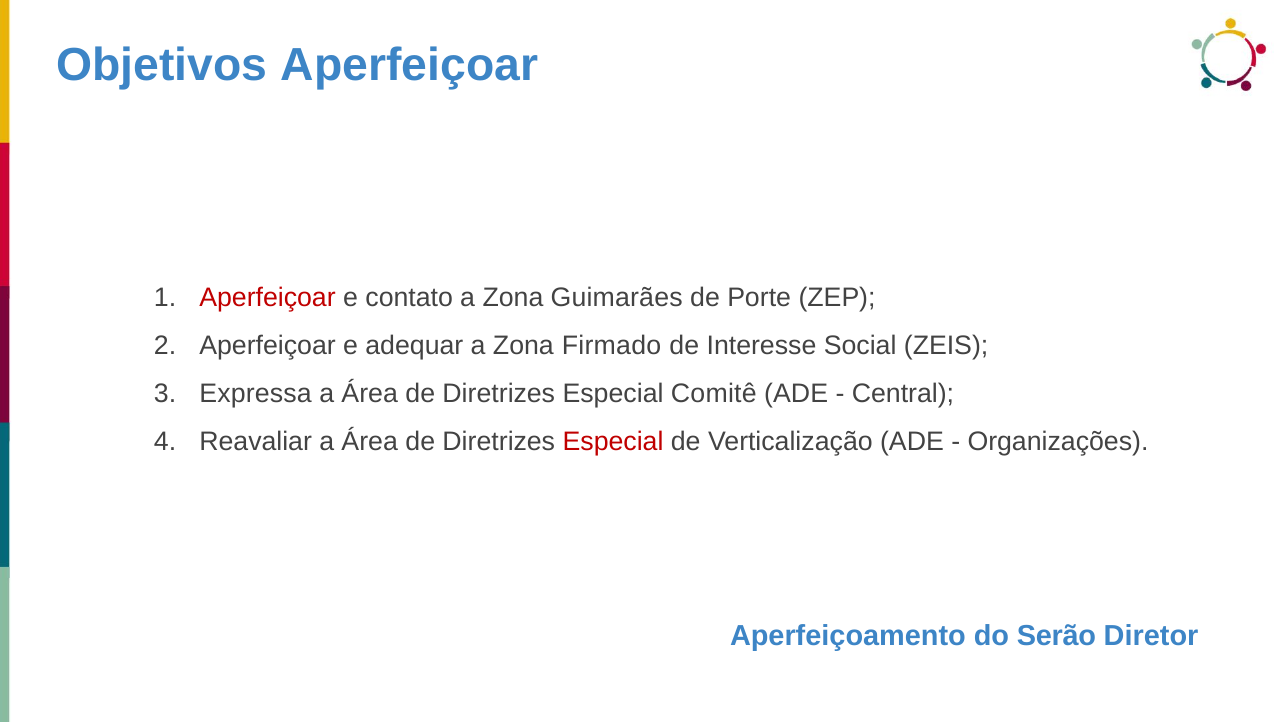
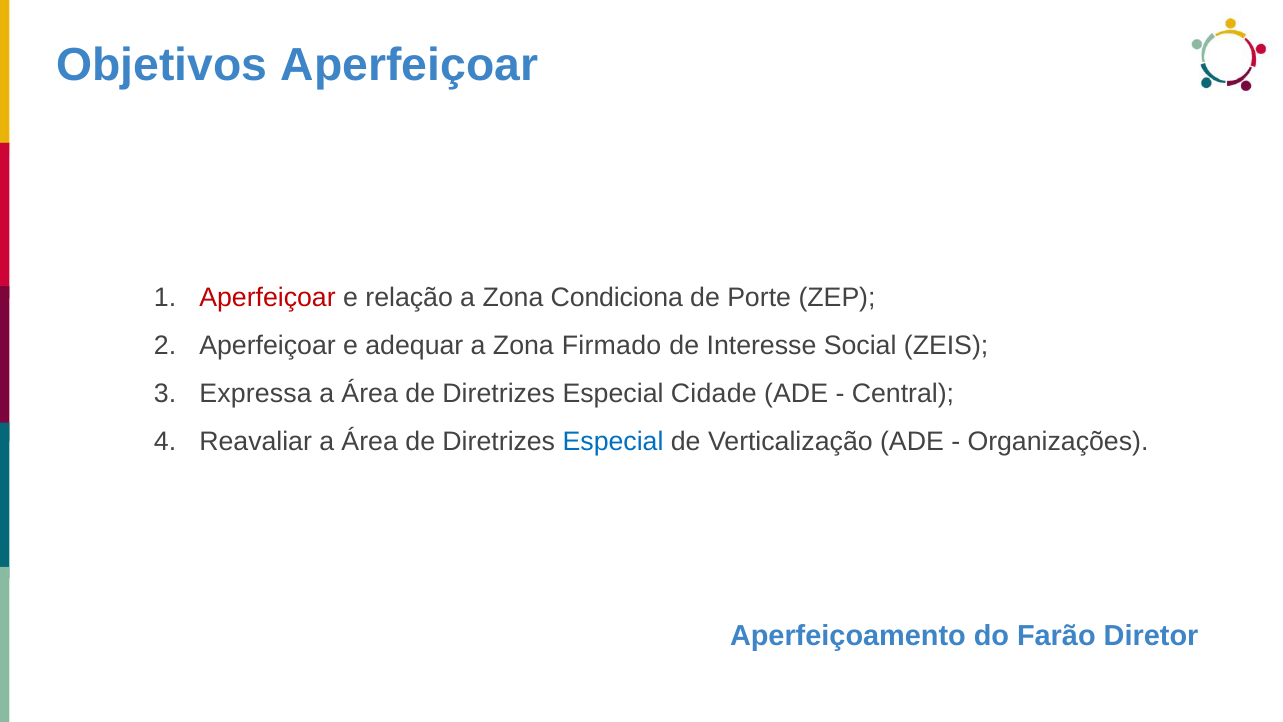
contato: contato -> relação (409, 297)
Guimarães: Guimarães -> Condiciona (617, 297)
Comitê: Comitê -> Cidade (714, 393)
Especial colour: red -> blue (613, 441)
Serão: Serão -> Farão (1056, 636)
